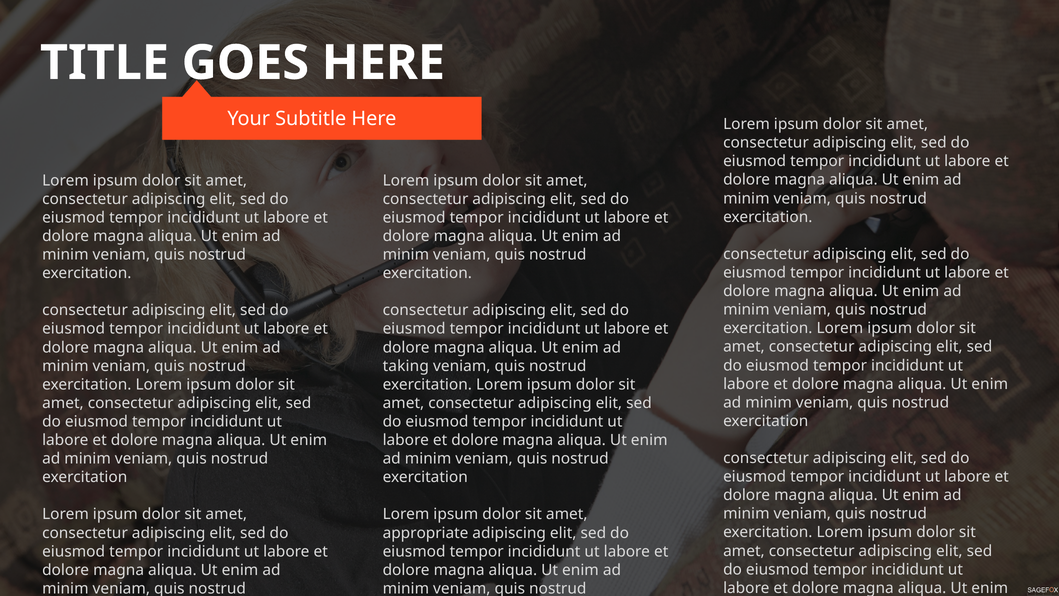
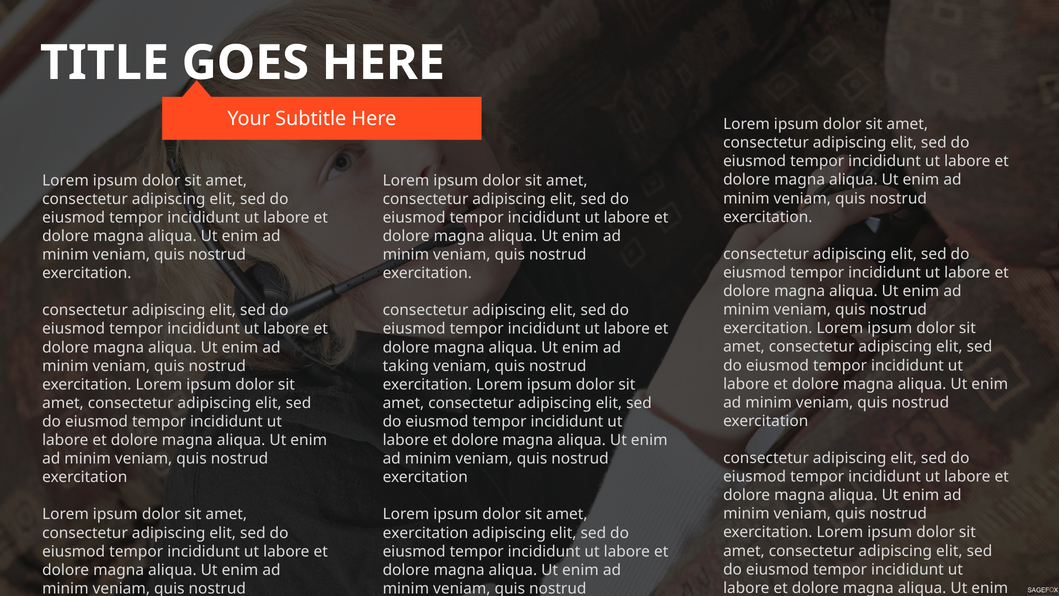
appropriate: appropriate -> exercitation (426, 533)
